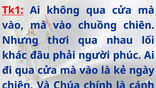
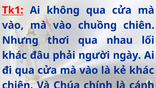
phúc: phúc -> ngày (127, 55)
kẻ ngày: ngày -> khác (142, 70)
